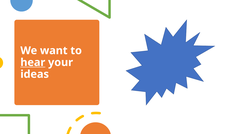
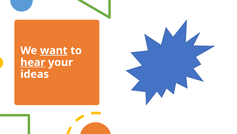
want underline: none -> present (54, 50)
